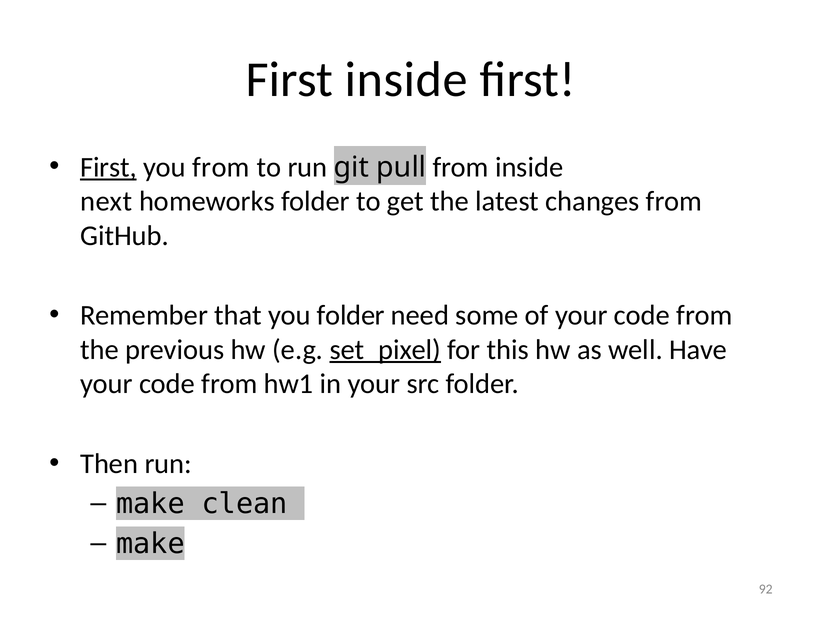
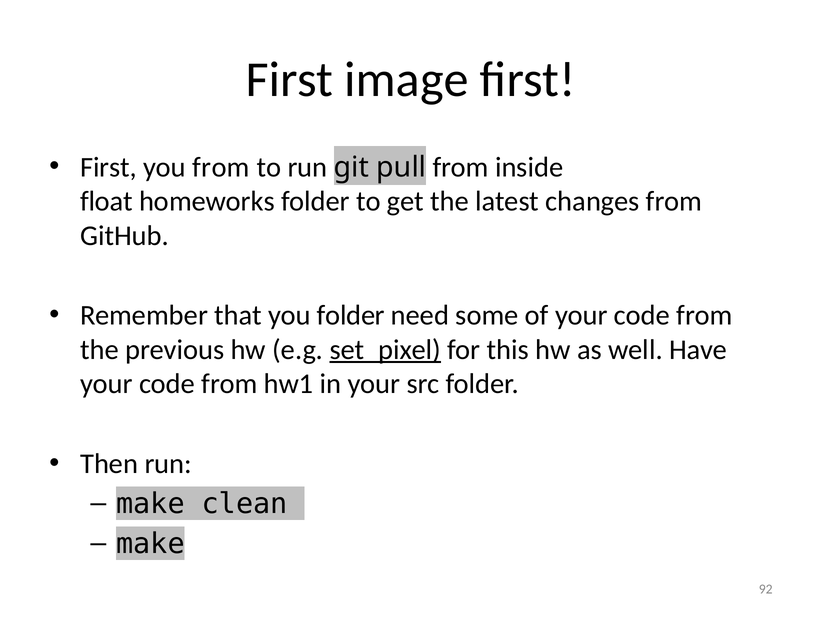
First inside: inside -> image (406, 80)
First underline: present -> none (108, 167)
next: next -> float (106, 201)
